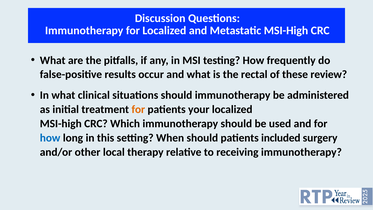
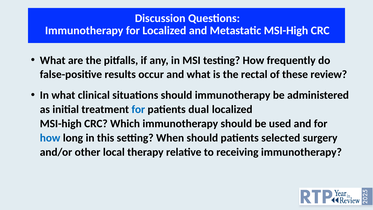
for colour: orange -> blue (138, 109)
your: your -> dual (199, 109)
included: included -> selected (281, 138)
